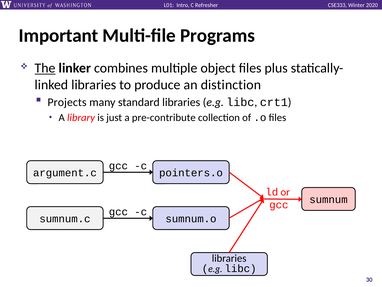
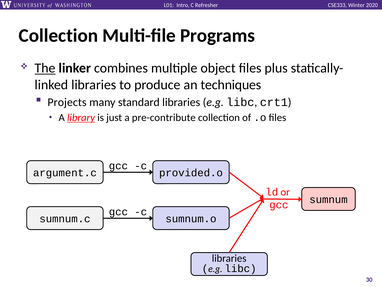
Important: Important -> Collection (58, 35)
distinction: distinction -> techniques (231, 85)
library underline: none -> present (81, 117)
pointers.o: pointers.o -> provided.o (191, 173)
